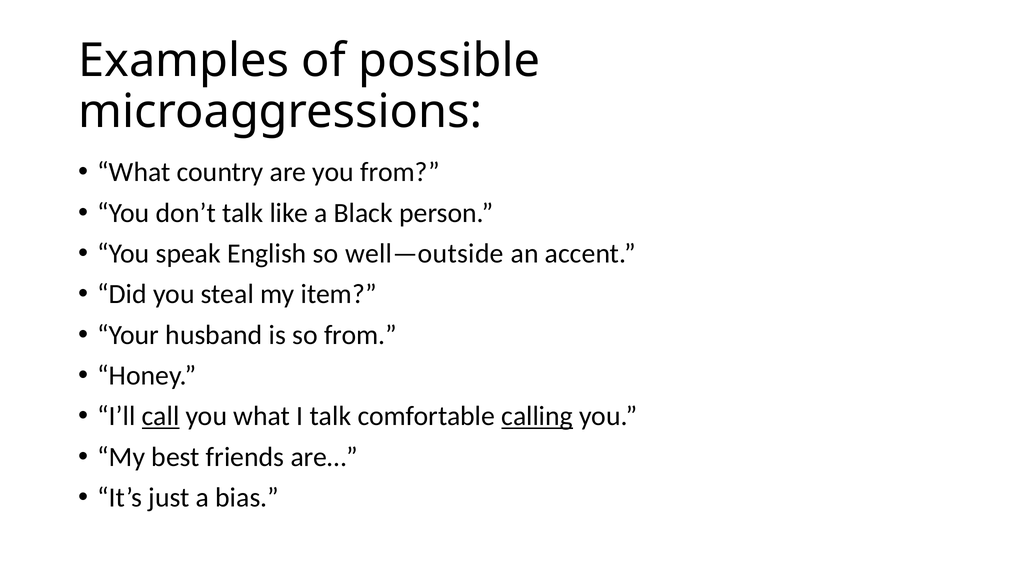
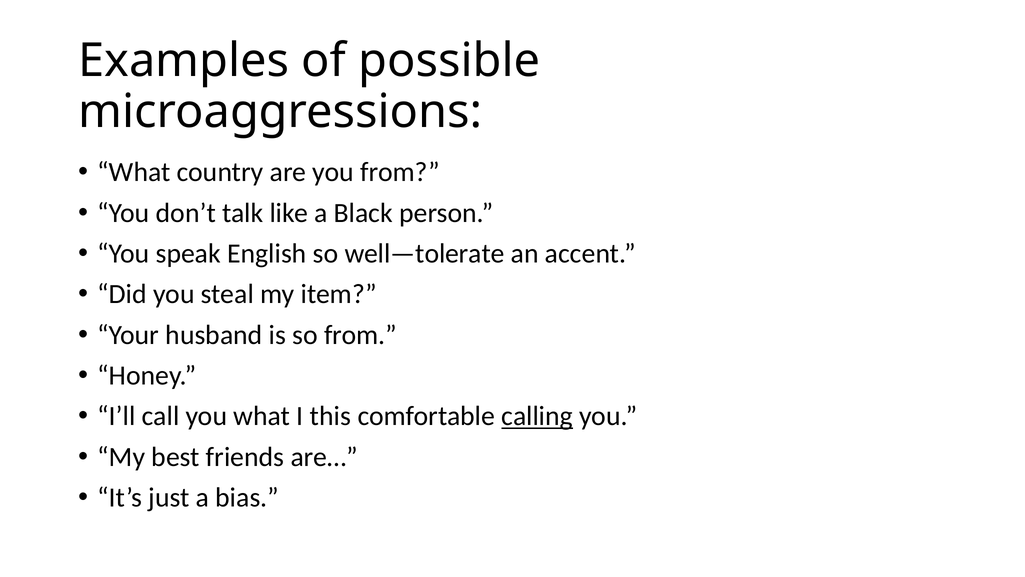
well—outside: well—outside -> well—tolerate (425, 253)
call underline: present -> none (161, 416)
I talk: talk -> this (330, 416)
